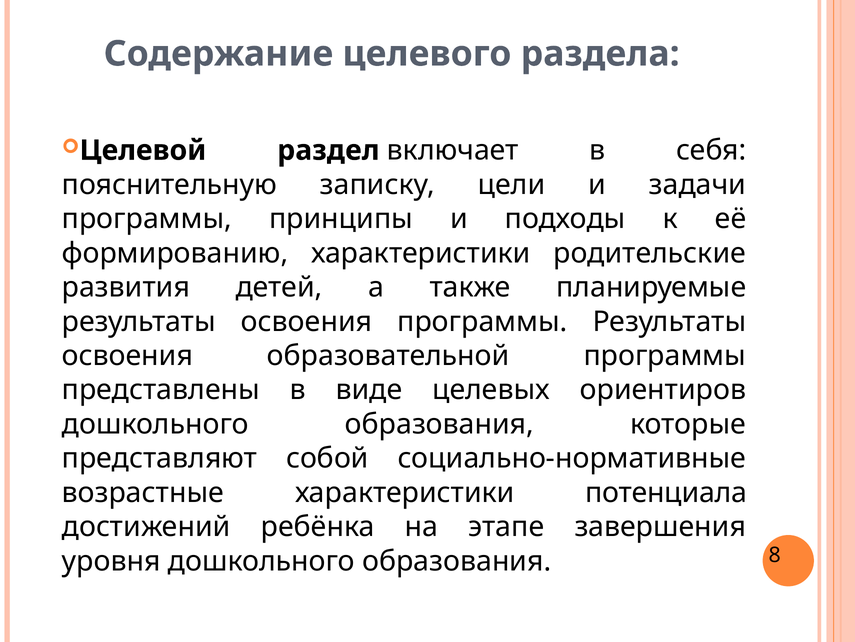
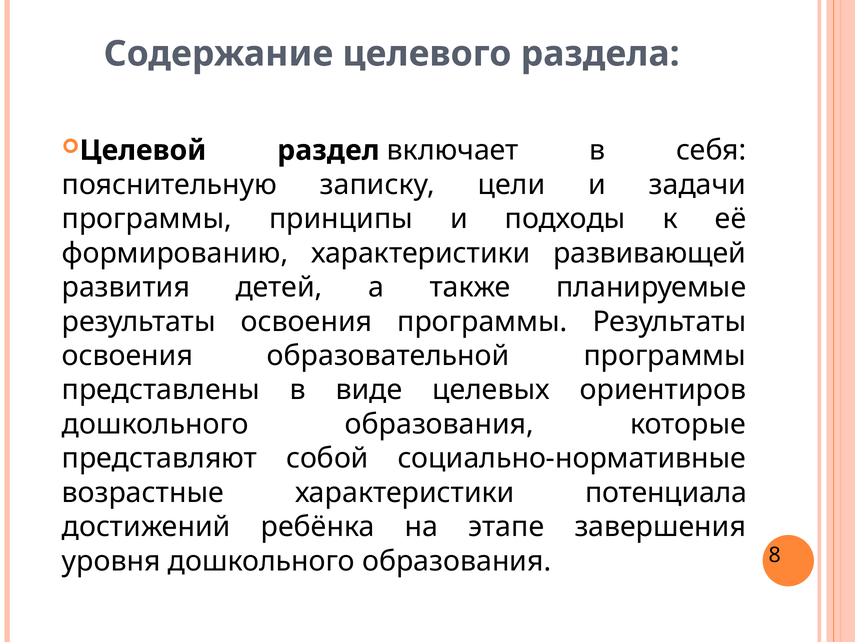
родительские: родительские -> развивающей (650, 253)
